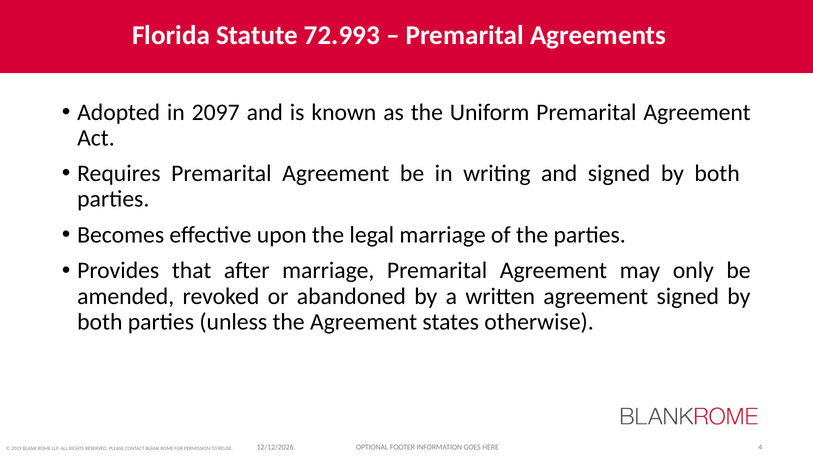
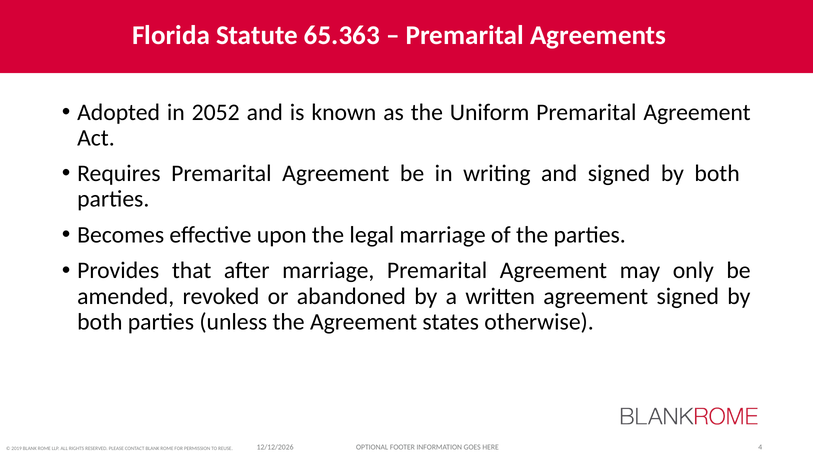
72.993: 72.993 -> 65.363 (342, 35)
2097: 2097 -> 2052 (216, 112)
